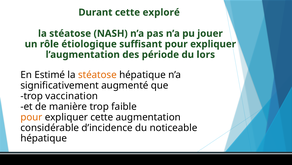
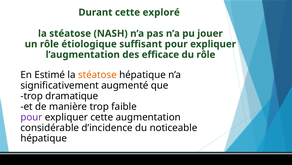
période: période -> efficace (160, 54)
du lors: lors -> rôle (206, 54)
vaccination: vaccination -> dramatique (72, 96)
pour colour: orange -> purple (31, 117)
